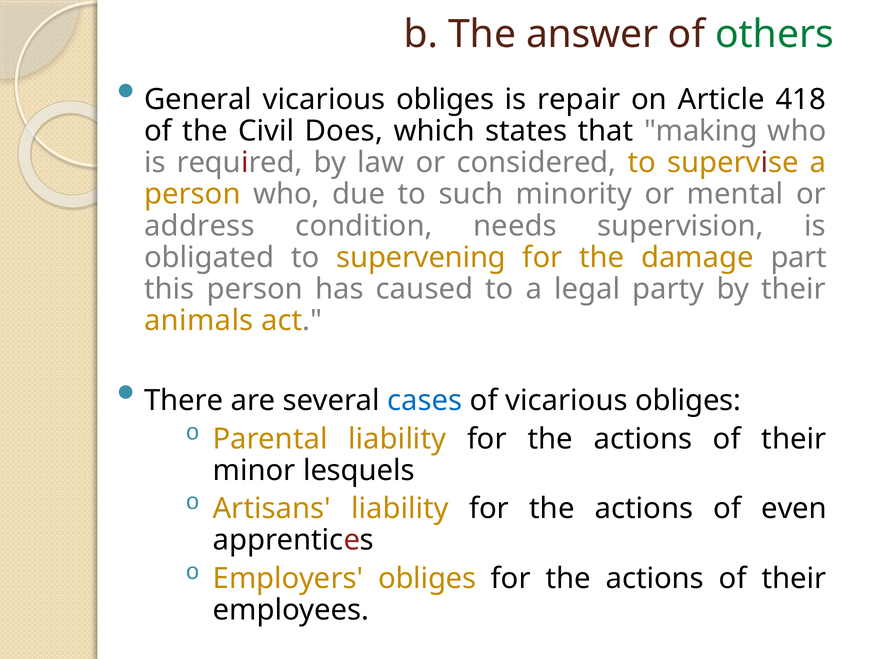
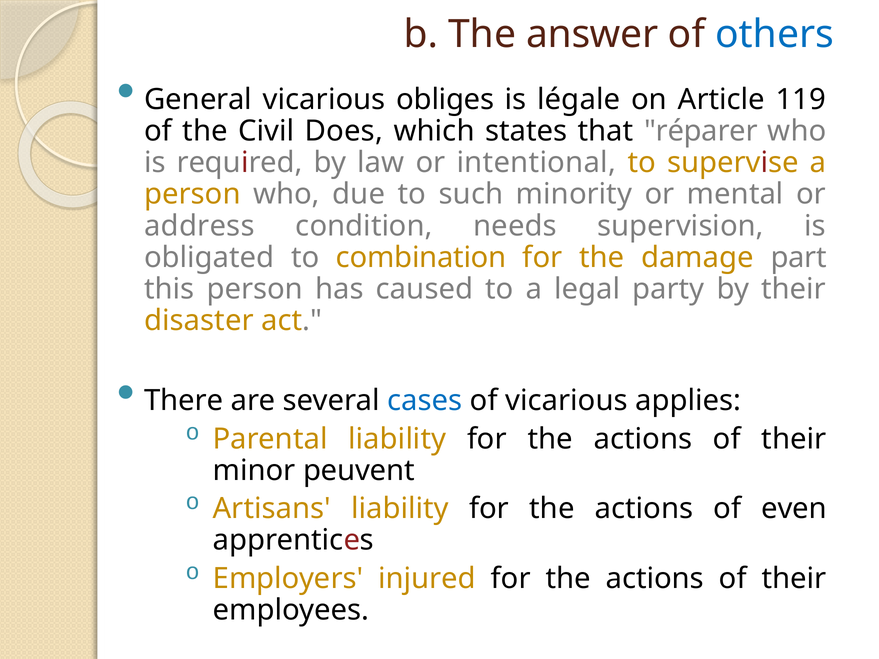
others colour: green -> blue (775, 34)
repair: repair -> légale (579, 100)
418: 418 -> 119 (801, 100)
making: making -> réparer (701, 131)
considered: considered -> intentional (536, 163)
supervening: supervening -> combination (421, 258)
animals: animals -> disaster (199, 321)
of vicarious obliges: obliges -> applies (688, 401)
lesquels: lesquels -> peuvent (359, 471)
Employers obliges: obliges -> injured (427, 579)
